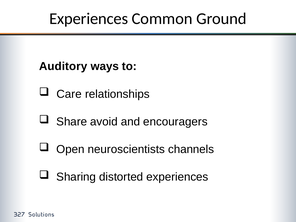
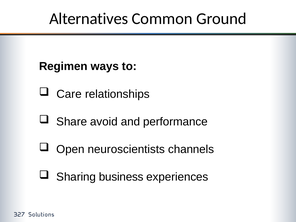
Experiences: Experiences -> Alternatives (89, 19)
Auditory: Auditory -> Regimen (63, 66)
encouragers: encouragers -> performance (175, 122)
distorted: distorted -> business (121, 177)
